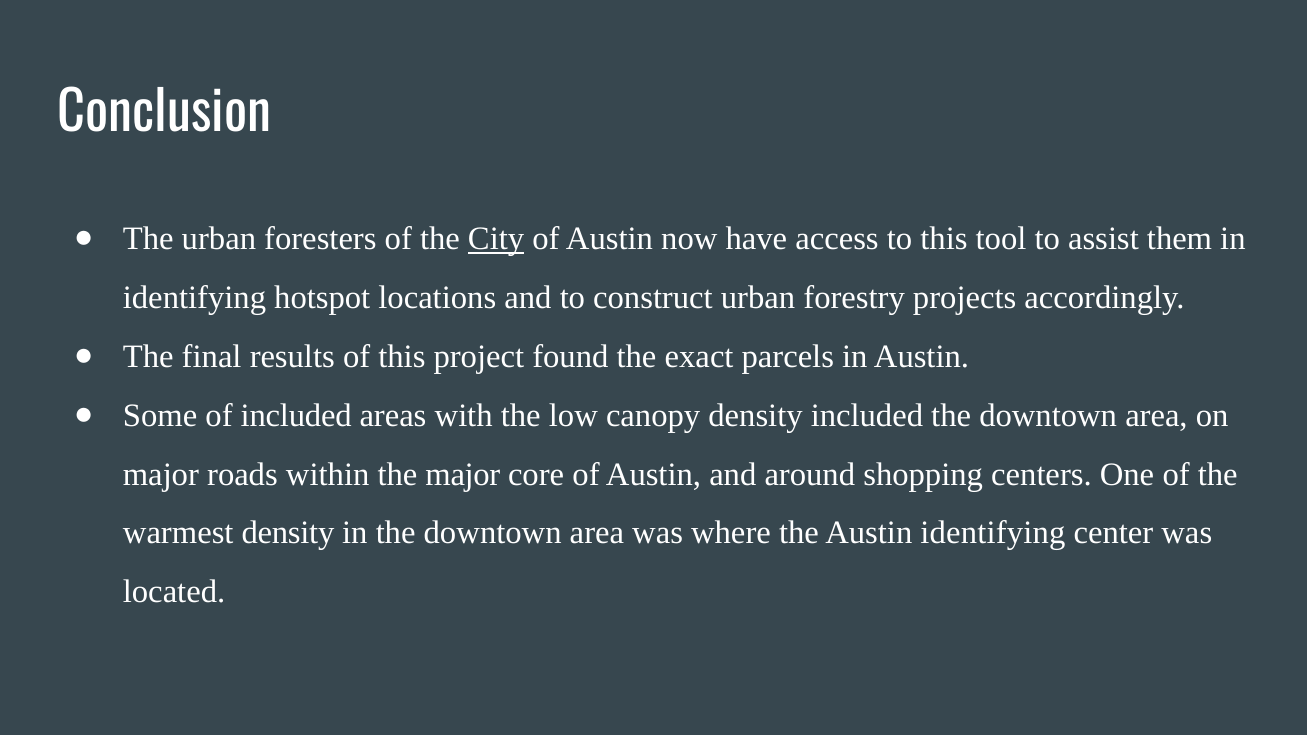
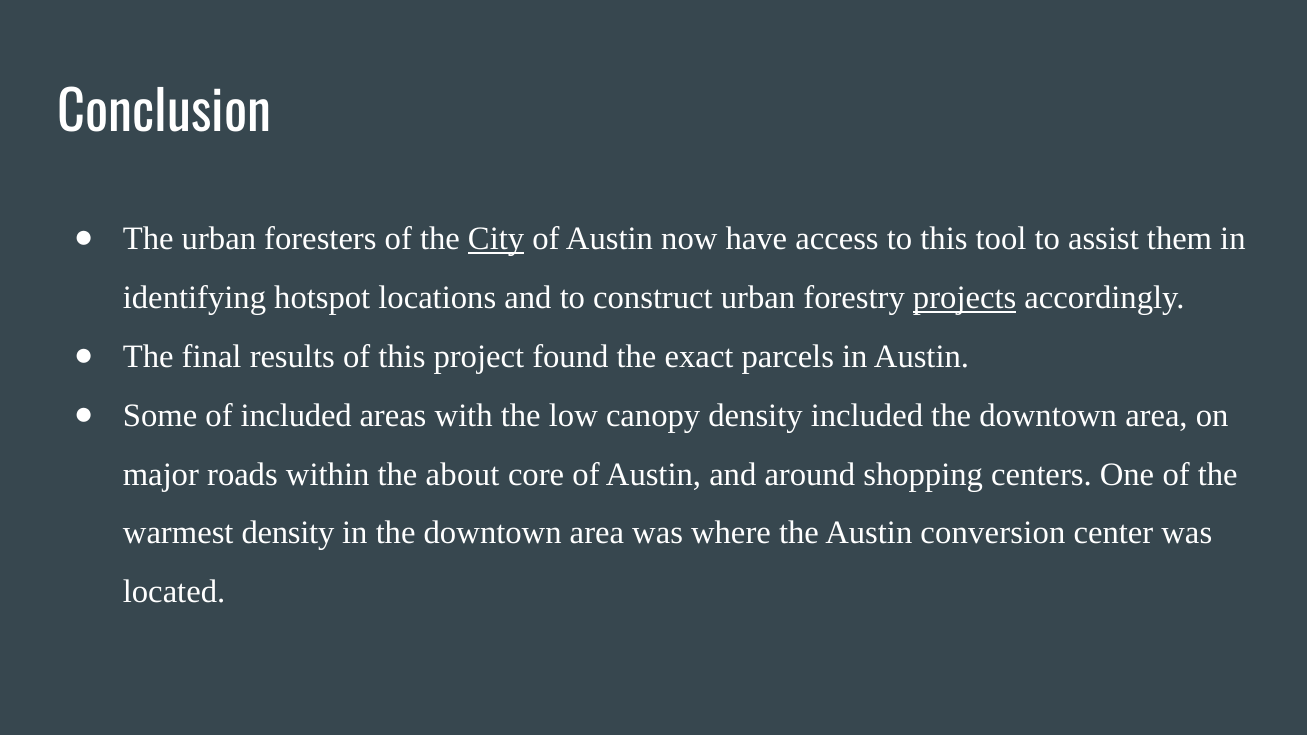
projects underline: none -> present (965, 298)
the major: major -> about (463, 475)
Austin identifying: identifying -> conversion (993, 533)
